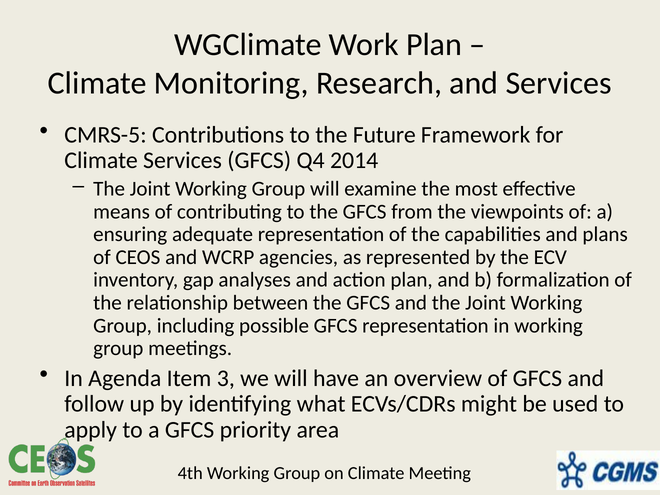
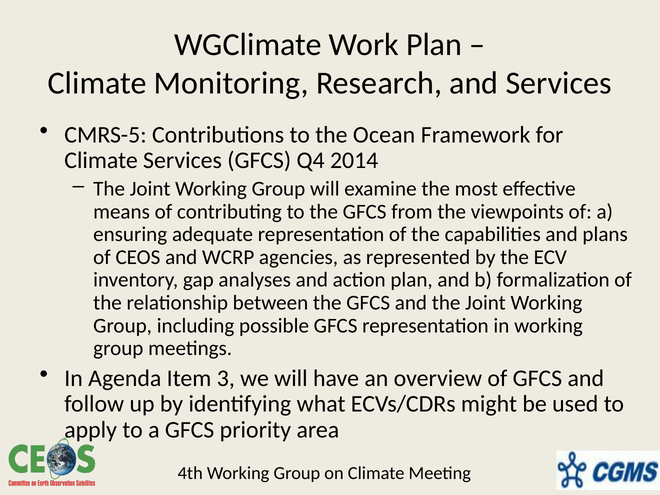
Future: Future -> Ocean (384, 135)
